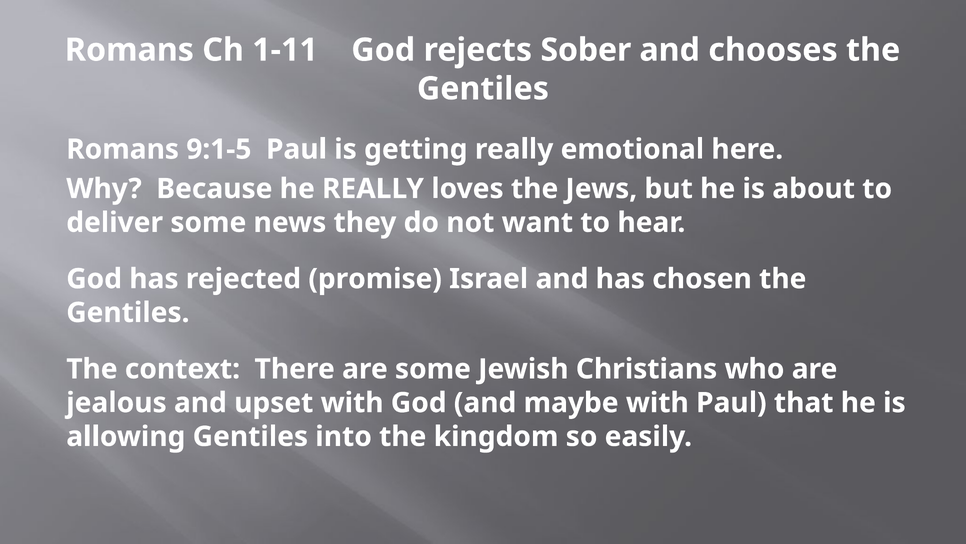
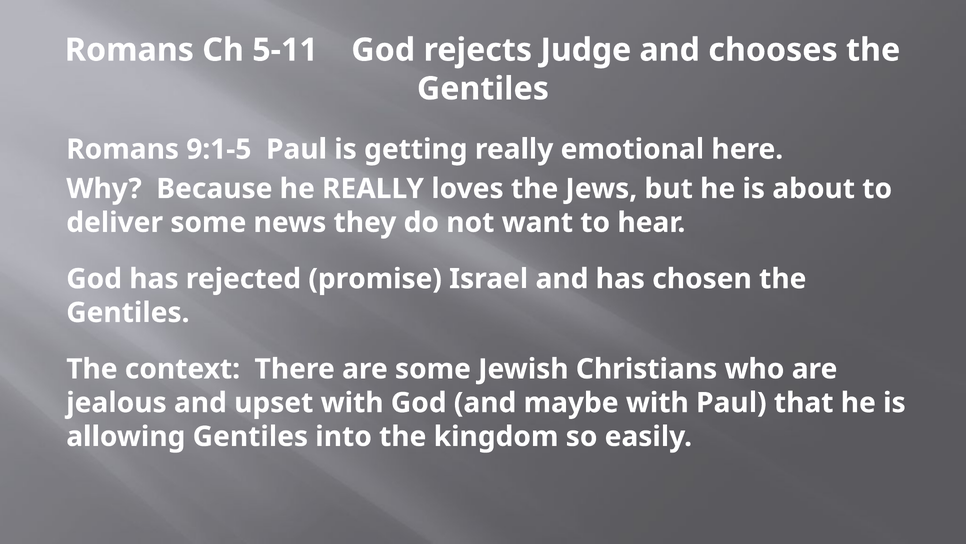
1-11: 1-11 -> 5-11 (285, 50)
Sober: Sober -> Judge (586, 50)
